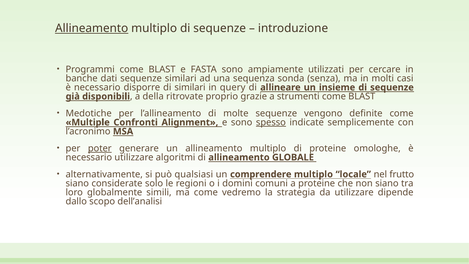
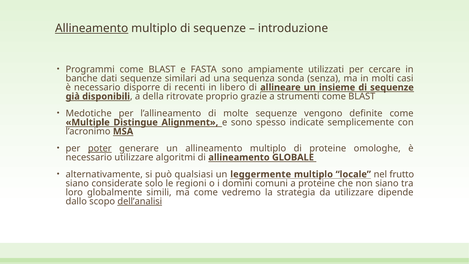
di similari: similari -> recenti (190, 87)
query: query -> libero (233, 87)
Confronti: Confronti -> Distingue (136, 122)
spesso underline: present -> none (271, 122)
comprendere: comprendere -> leggermente (261, 174)
dell’analisi underline: none -> present (140, 201)
